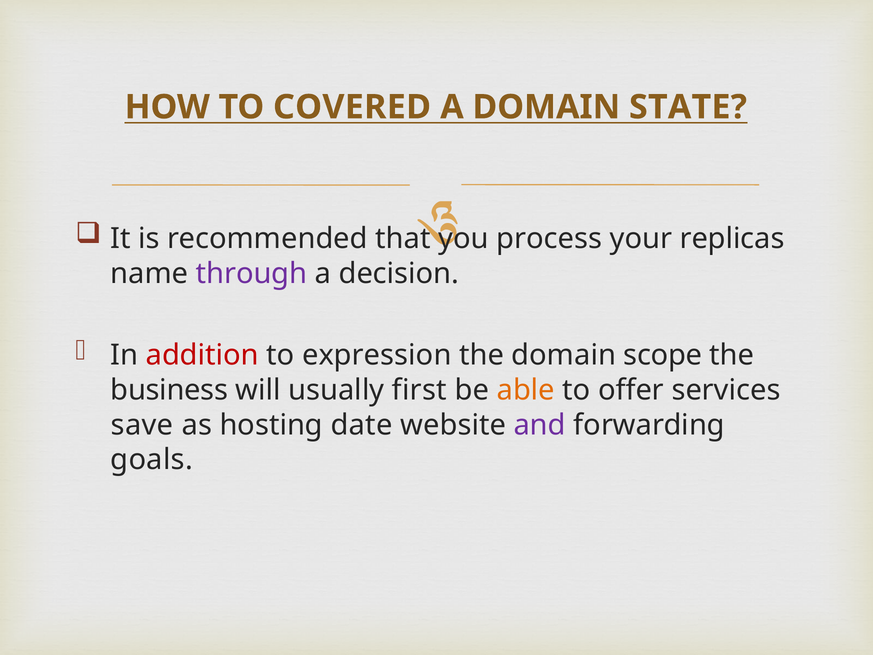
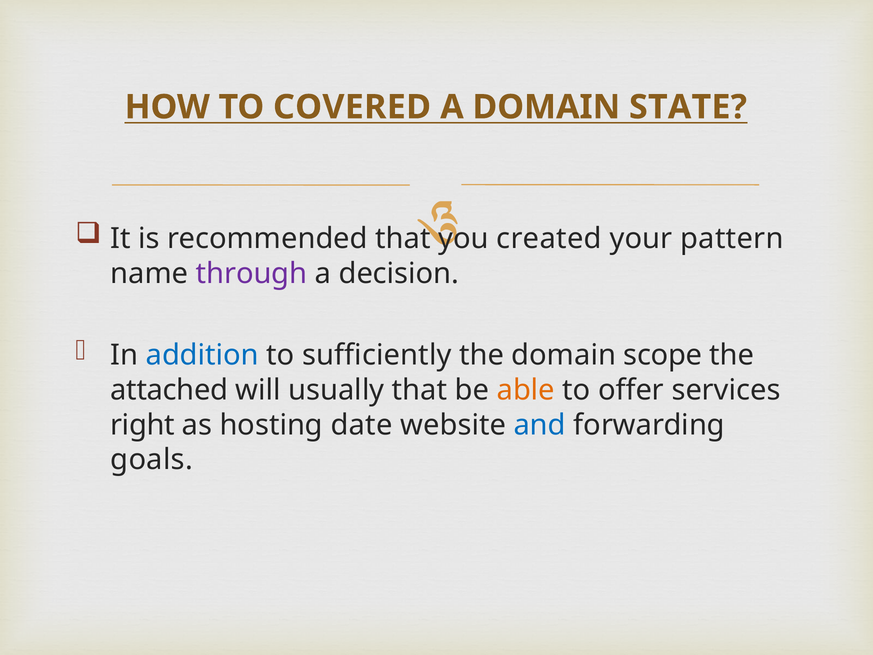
process: process -> created (549, 239)
replicas: replicas -> pattern (732, 239)
addition colour: red -> blue (202, 355)
expression: expression -> sufficiently (377, 355)
business: business -> attached (169, 390)
usually first: first -> that (420, 390)
save: save -> right (142, 425)
and colour: purple -> blue (540, 425)
